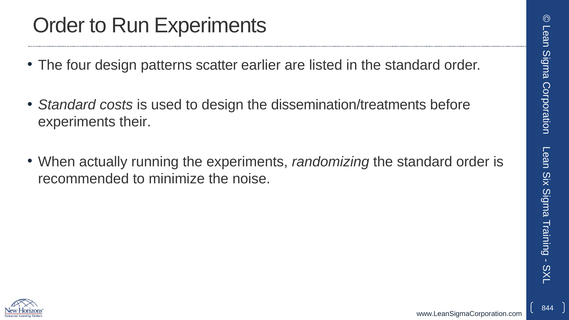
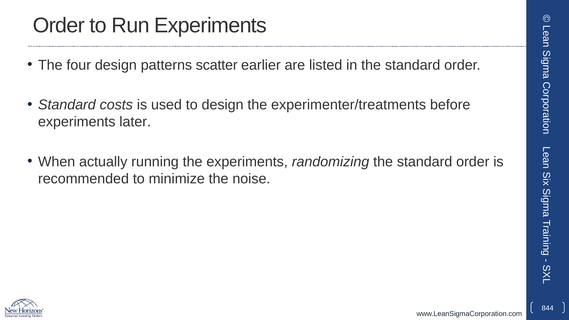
dissemination/treatments: dissemination/treatments -> experimenter/treatments (349, 105)
their: their -> later (135, 122)
